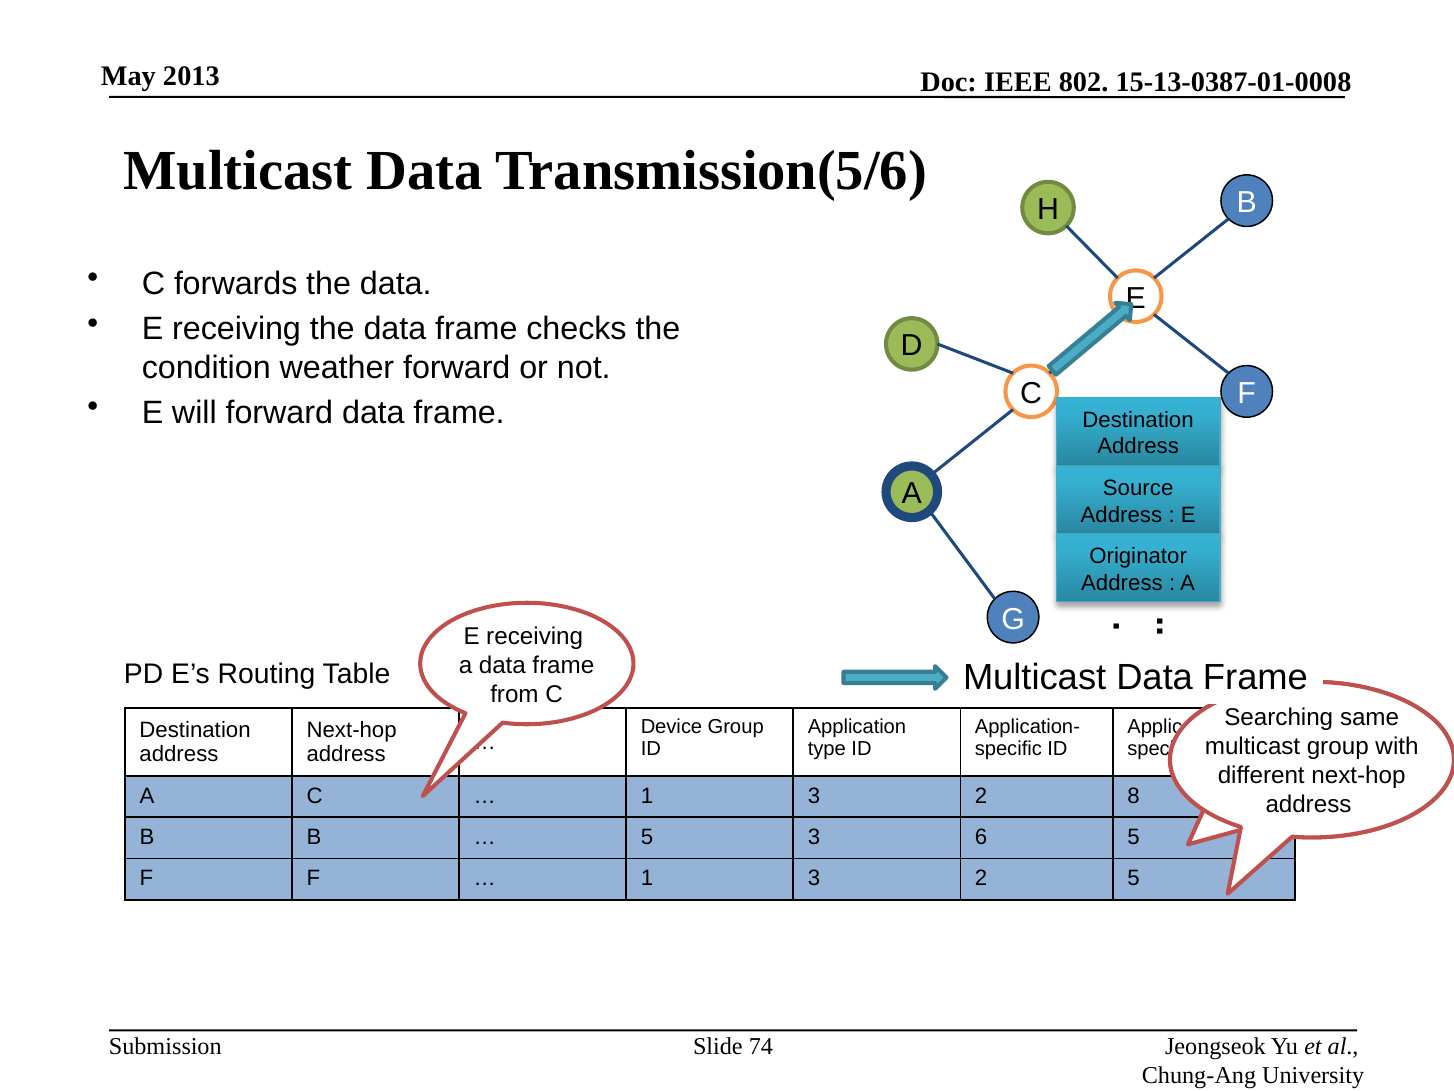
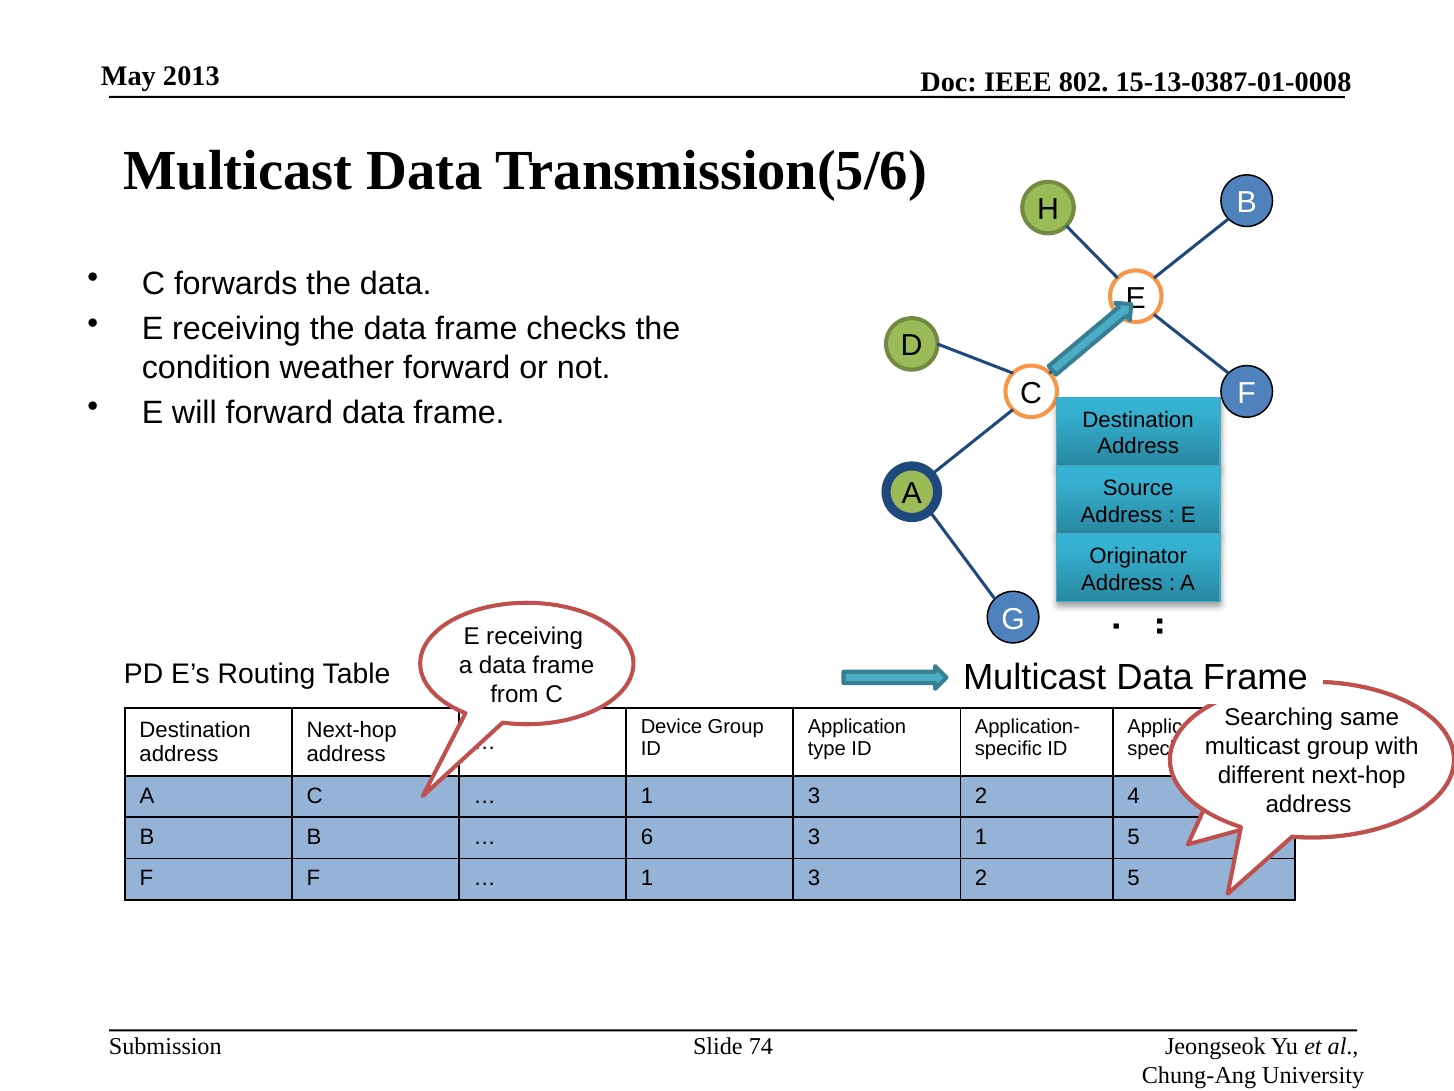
8: 8 -> 4 (1134, 795)
5: 5 -> 6 (647, 837)
3 6: 6 -> 1 (981, 837)
